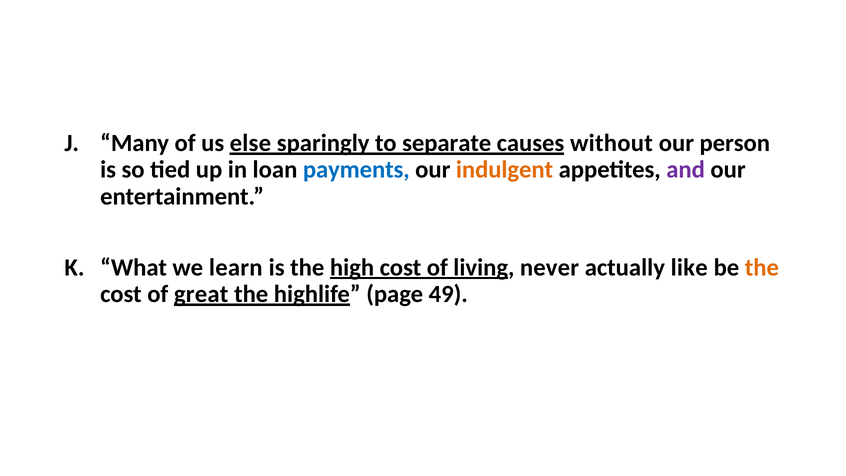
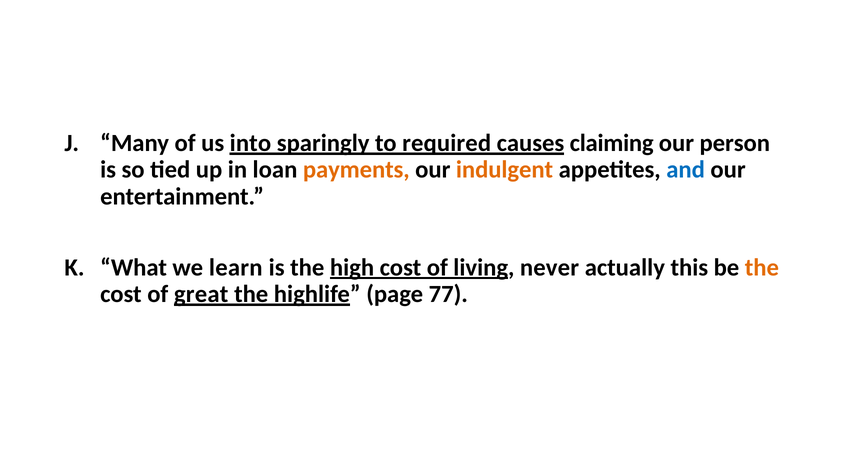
else: else -> into (250, 143)
separate: separate -> required (447, 143)
without: without -> claiming (612, 143)
payments colour: blue -> orange (356, 170)
and colour: purple -> blue (686, 170)
like: like -> this (689, 267)
49: 49 -> 77 (448, 294)
